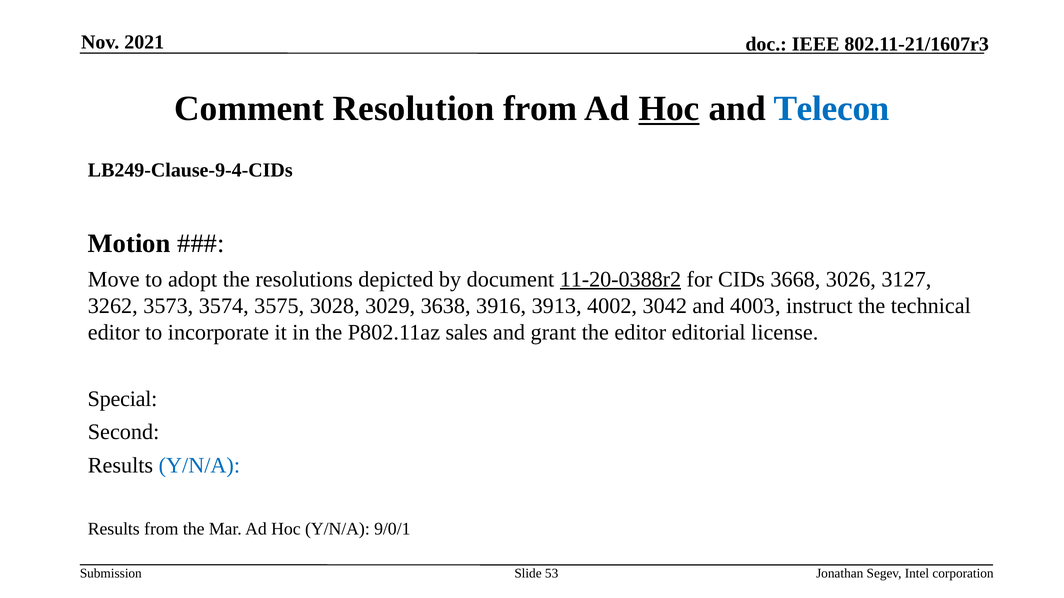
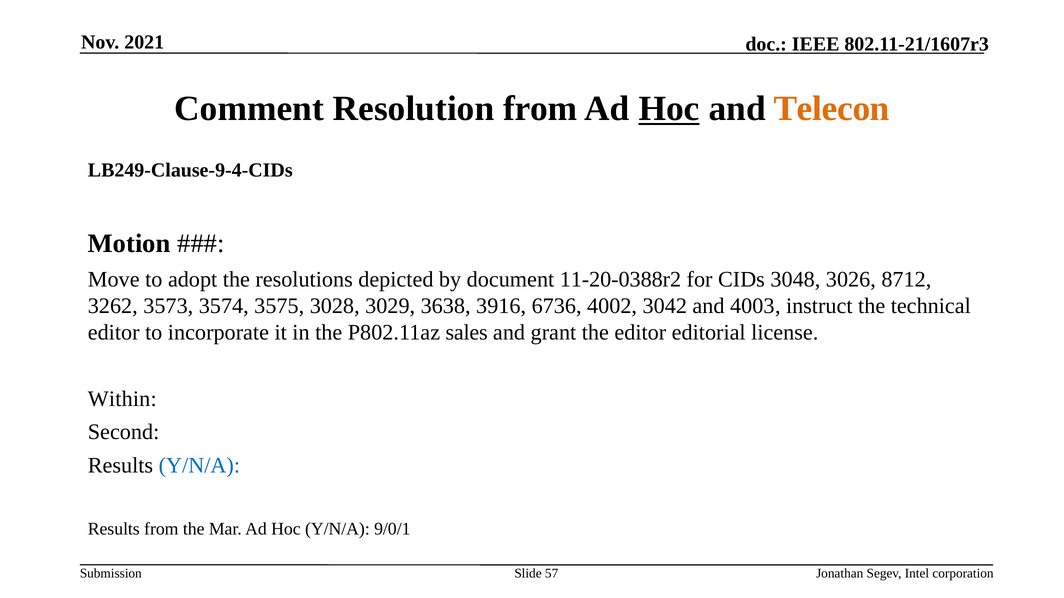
Telecon colour: blue -> orange (832, 109)
11-20-0388r2 underline: present -> none (620, 279)
3668: 3668 -> 3048 (795, 279)
3127: 3127 -> 8712 (906, 279)
3913: 3913 -> 6736 (557, 306)
Special: Special -> Within (122, 399)
53: 53 -> 57 (552, 574)
